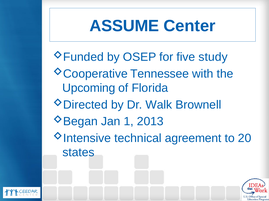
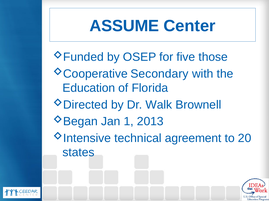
study: study -> those (213, 57)
Tennessee: Tennessee -> Secondary (160, 74)
Upcoming: Upcoming -> Education (89, 88)
